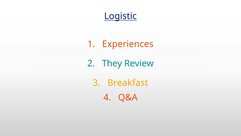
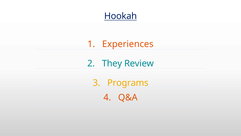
Logistic: Logistic -> Hookah (121, 16)
Breakfast: Breakfast -> Programs (128, 83)
